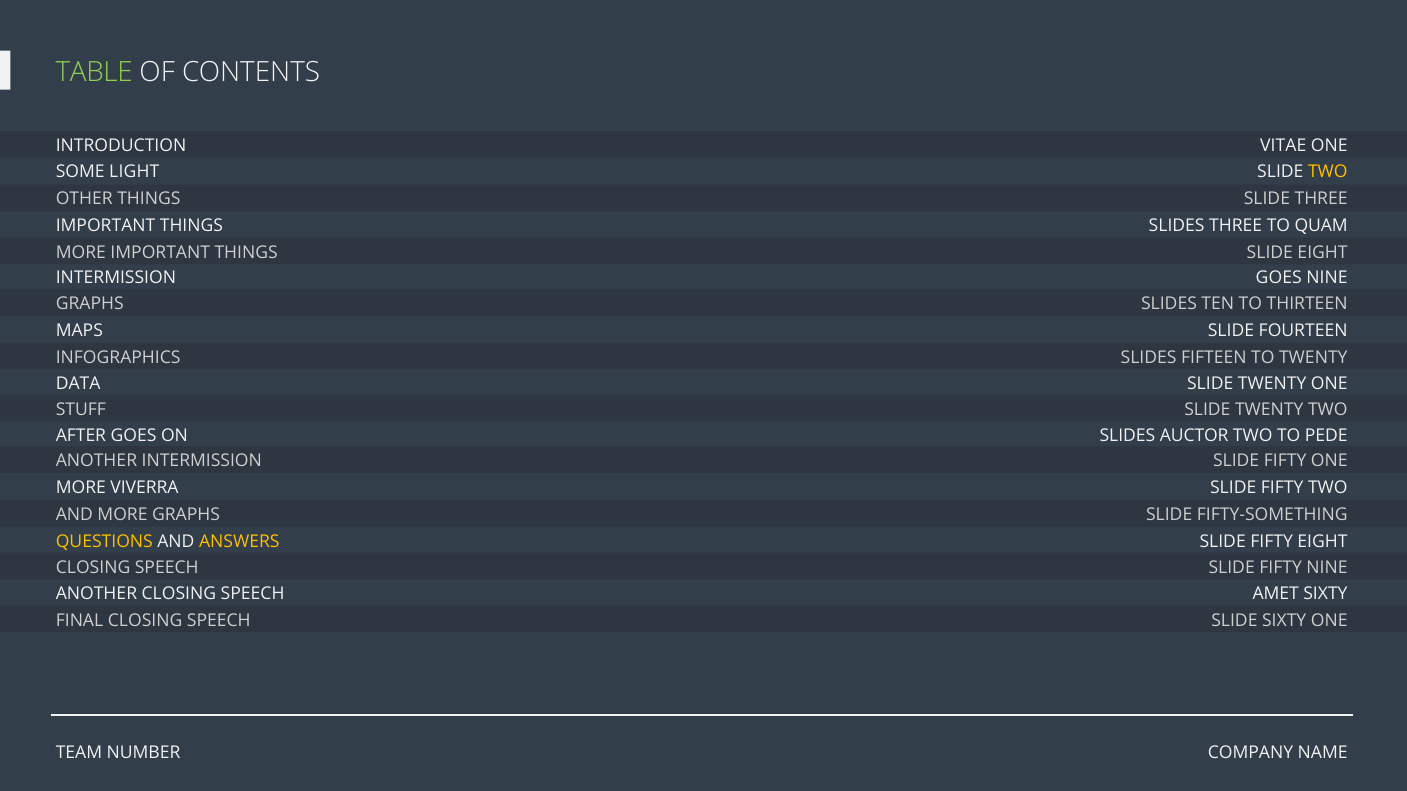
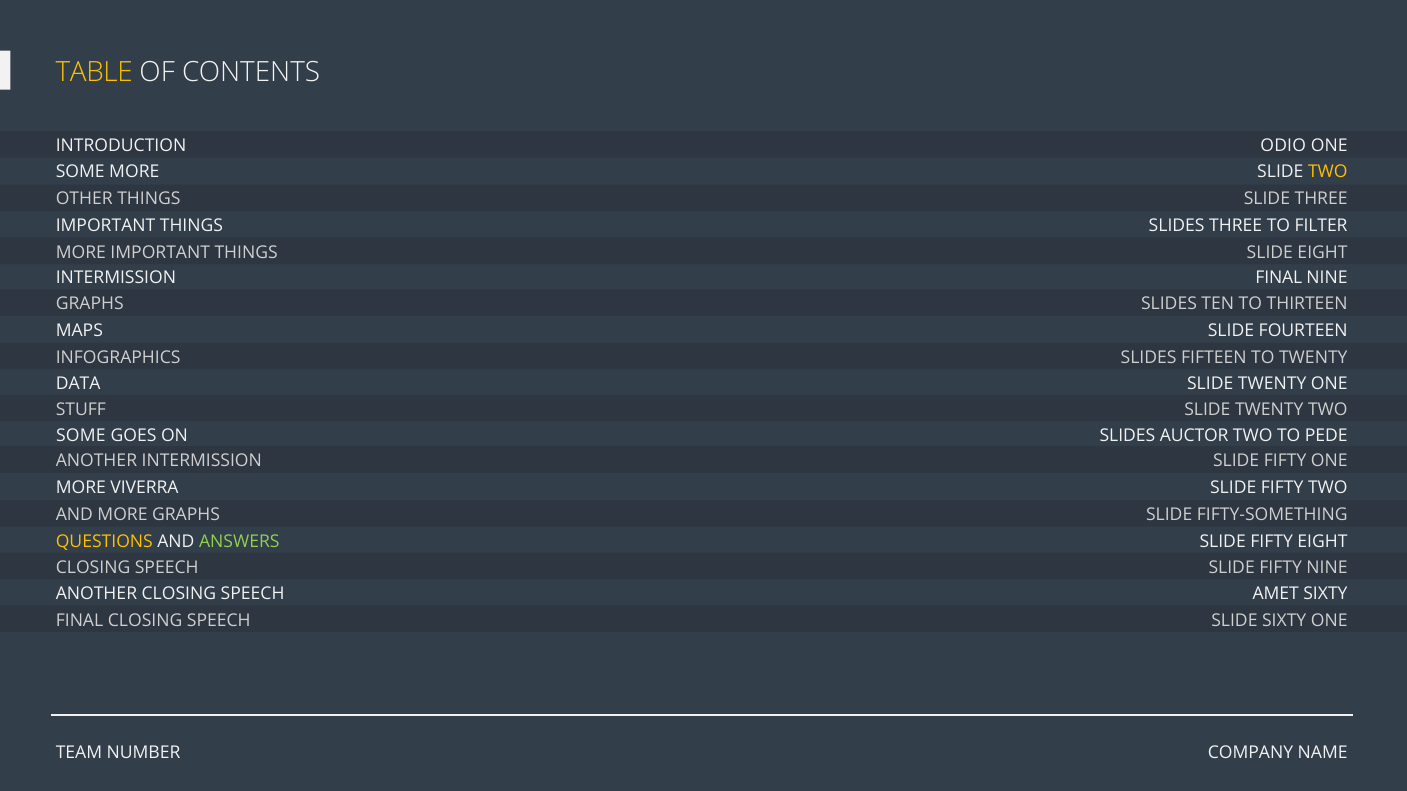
TABLE colour: light green -> yellow (94, 72)
VITAE: VITAE -> ODIO (1283, 146)
SOME LIGHT: LIGHT -> MORE (134, 172)
QUAM: QUAM -> FILTER (1321, 226)
INTERMISSION GOES: GOES -> FINAL (1279, 277)
AFTER: AFTER -> SOME (81, 436)
ANSWERS colour: yellow -> light green (239, 542)
